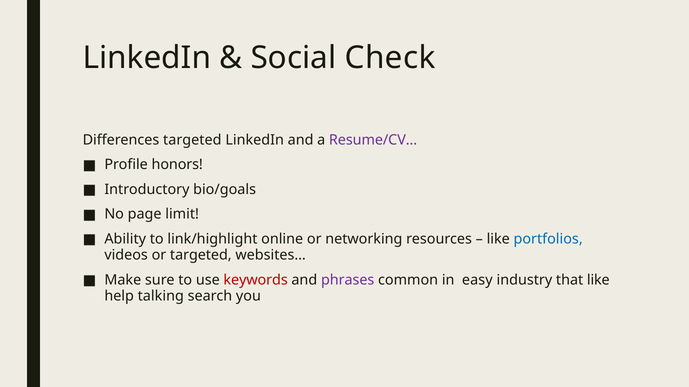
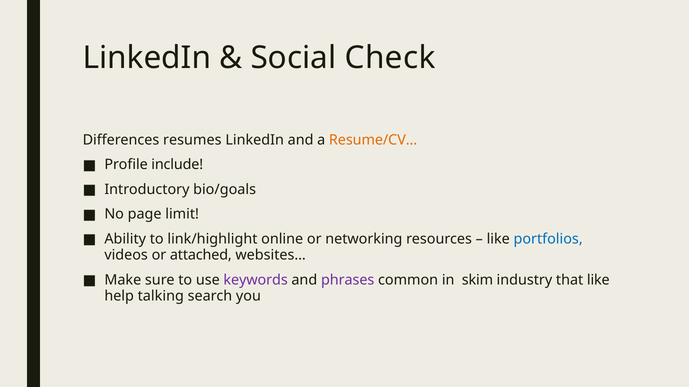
Differences targeted: targeted -> resumes (192, 140)
Resume/CV… colour: purple -> orange (373, 140)
honors: honors -> include (177, 165)
or targeted: targeted -> attached (201, 255)
keywords colour: red -> purple (256, 280)
easy: easy -> skim (477, 280)
